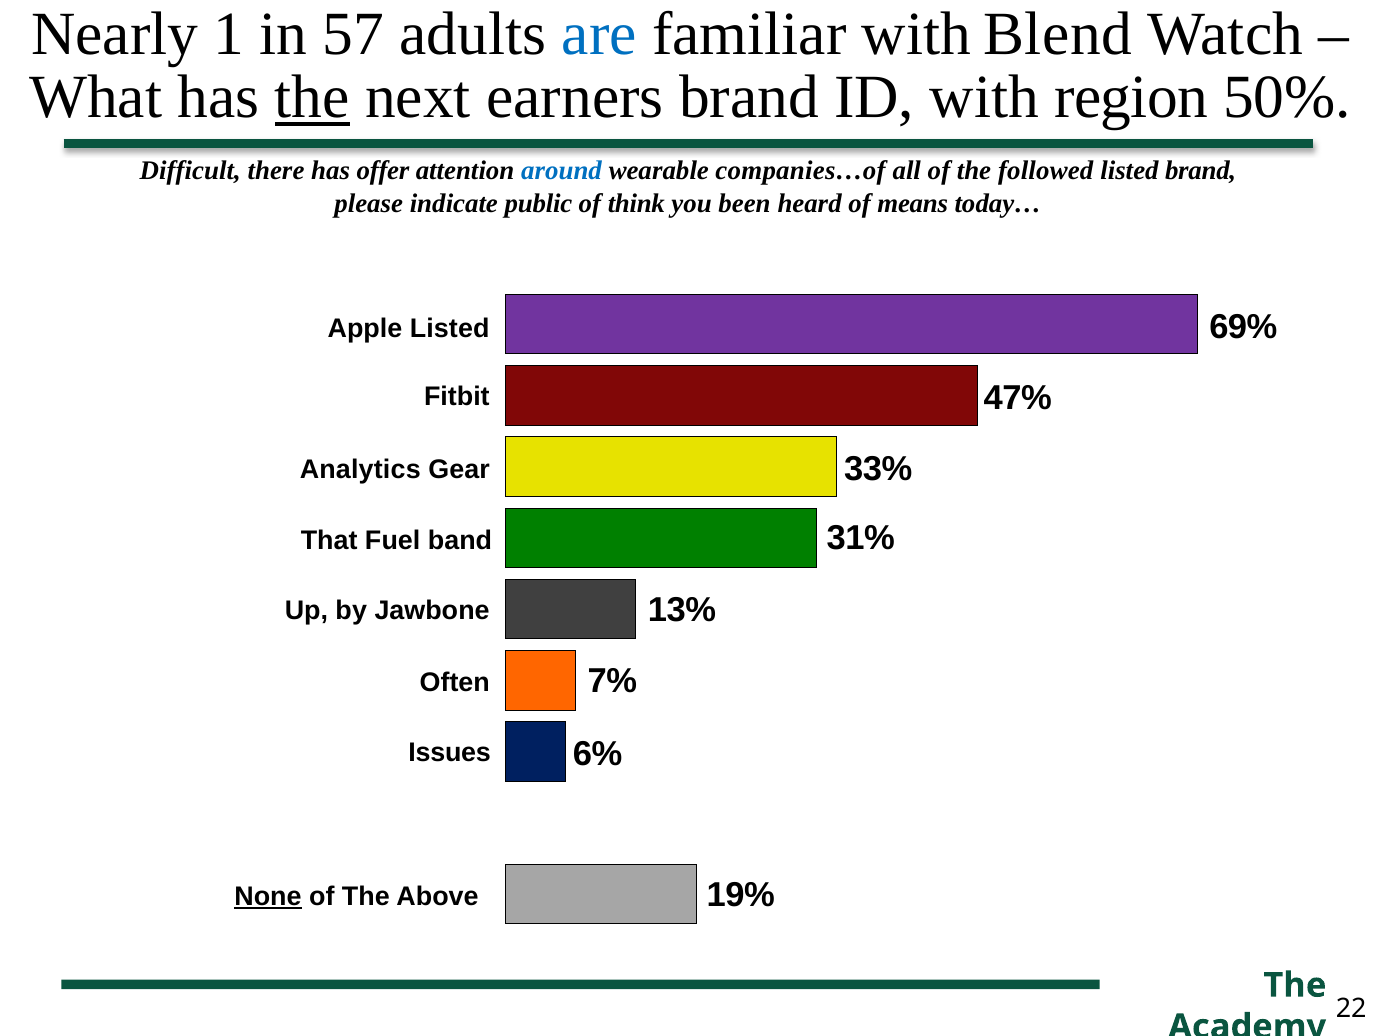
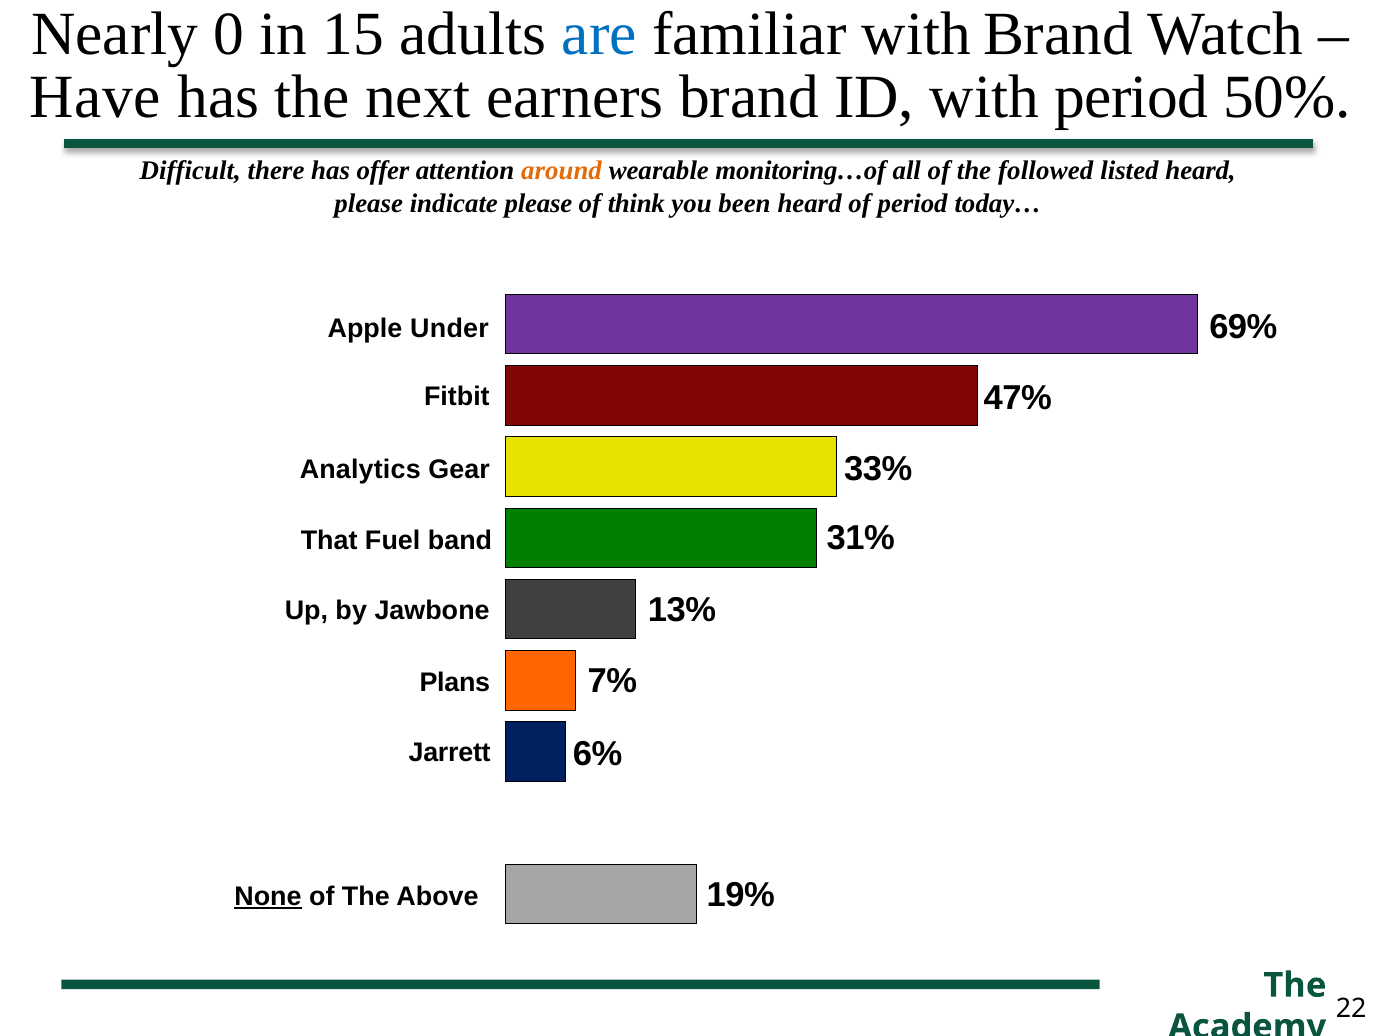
1: 1 -> 0 (229, 35)
57: 57 -> 15 (354, 35)
with Blend: Blend -> Brand (1058, 35)
What: What -> Have (95, 97)
the underline: present -> none (312, 97)
with region: region -> period (1131, 97)
around colour: blue -> orange (562, 171)
companies…of: companies…of -> monitoring…of (801, 171)
listed brand: brand -> heard (1201, 171)
indicate public: public -> please (538, 203)
of means: means -> period (913, 203)
Apple Listed: Listed -> Under (450, 328)
Often: Often -> Plans (455, 683)
Issues: Issues -> Jarrett (450, 753)
